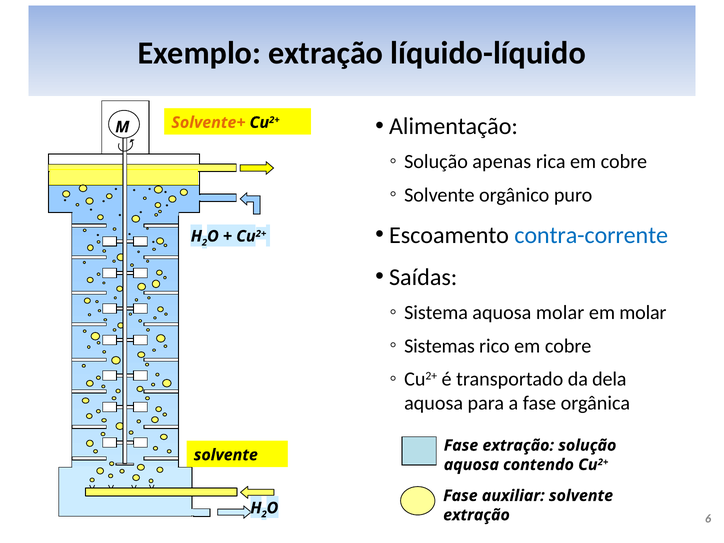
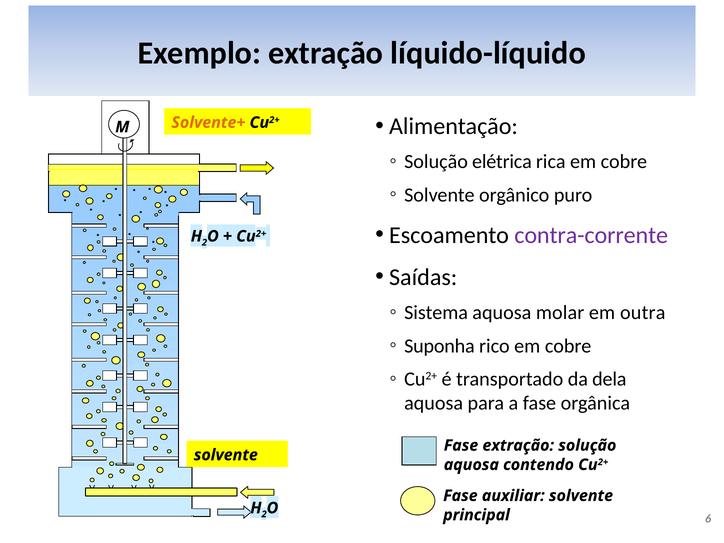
apenas: apenas -> elétrica (502, 162)
contra-corrente colour: blue -> purple (591, 235)
em molar: molar -> outra (643, 313)
Sistemas: Sistemas -> Suponha (439, 346)
extração: extração -> principal (477, 515)
